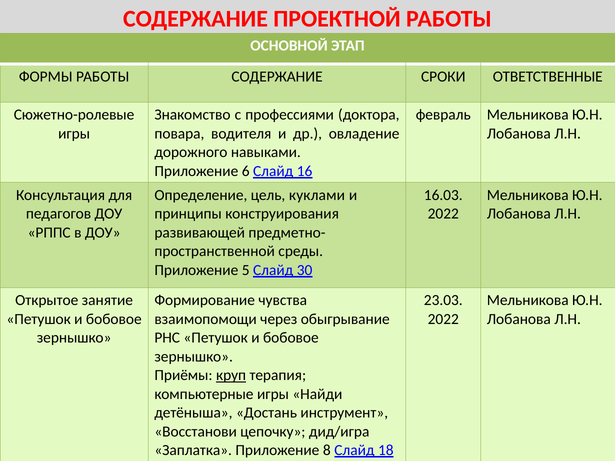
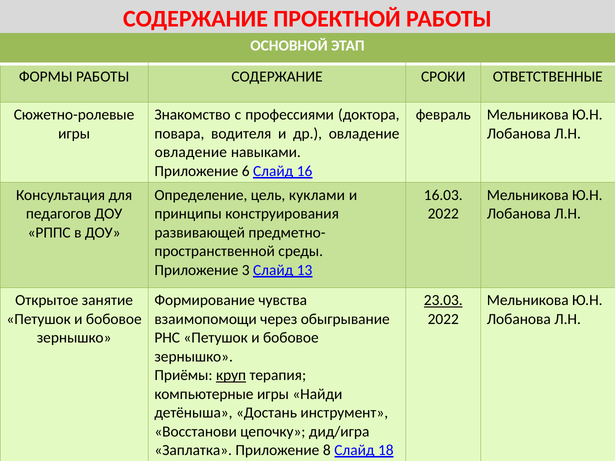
дорожного: дорожного -> овладение (191, 152)
5: 5 -> 3 (246, 270)
30: 30 -> 13 (305, 270)
23.03 underline: none -> present (443, 300)
